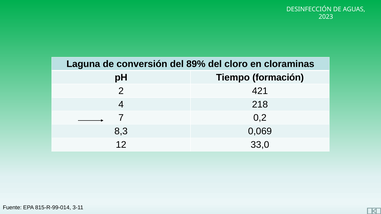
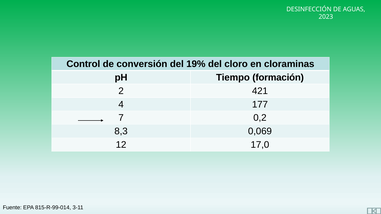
Laguna: Laguna -> Control (83, 64)
89%: 89% -> 19% (196, 64)
218: 218 -> 177 (260, 105)
33,0: 33,0 -> 17,0 (260, 145)
